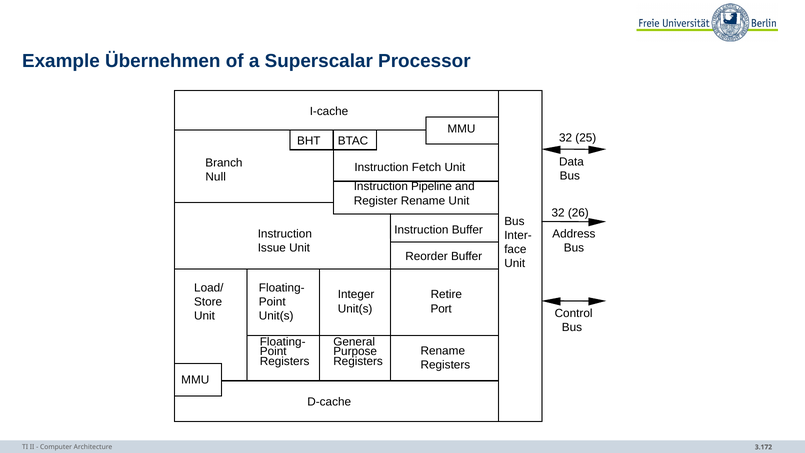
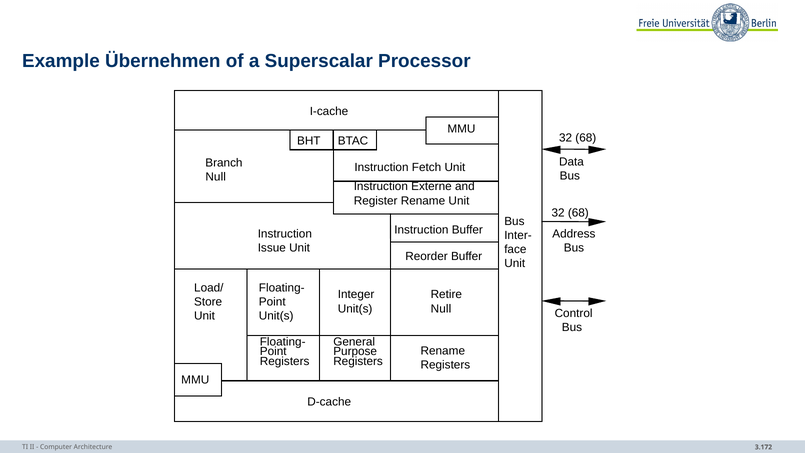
25: 25 -> 68 (586, 138)
Pipeline: Pipeline -> Externe (431, 186)
26: 26 -> 68 (578, 213)
Port: Port -> Null (441, 309)
